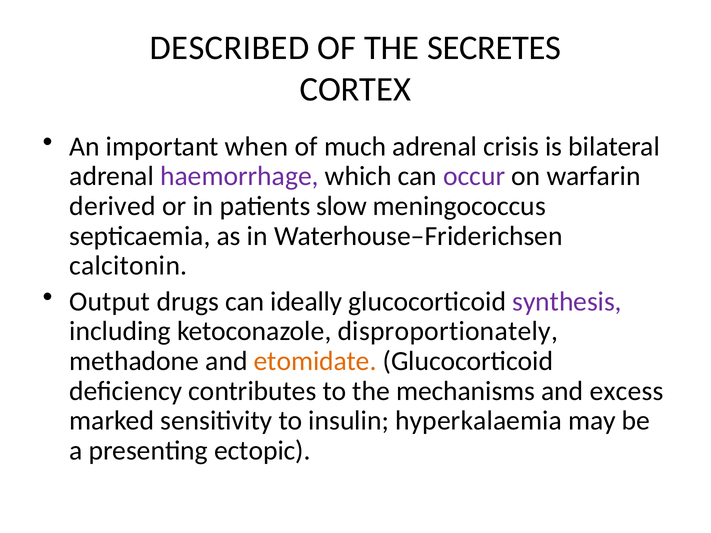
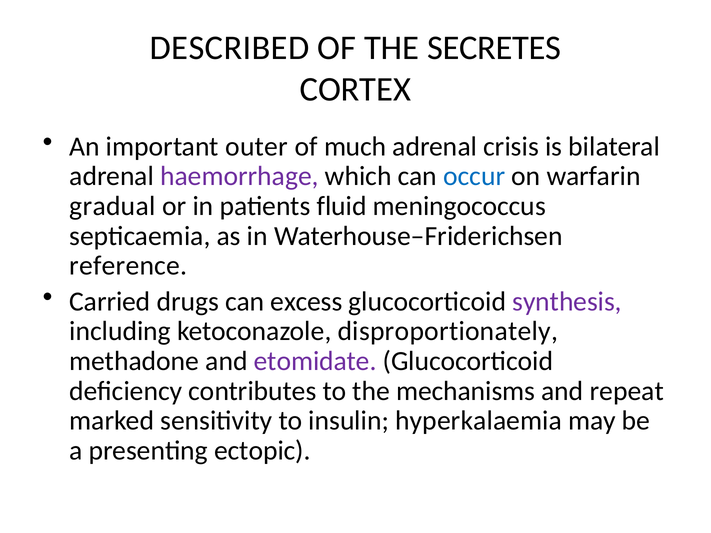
when: when -> outer (257, 147)
occur colour: purple -> blue (474, 176)
derived: derived -> gradual (112, 206)
slow: slow -> fluid (342, 206)
calcitonin: calcitonin -> reference (128, 266)
Output: Output -> Carried (110, 302)
ideally: ideally -> excess (306, 302)
etomidate colour: orange -> purple (315, 361)
excess: excess -> repeat (627, 391)
